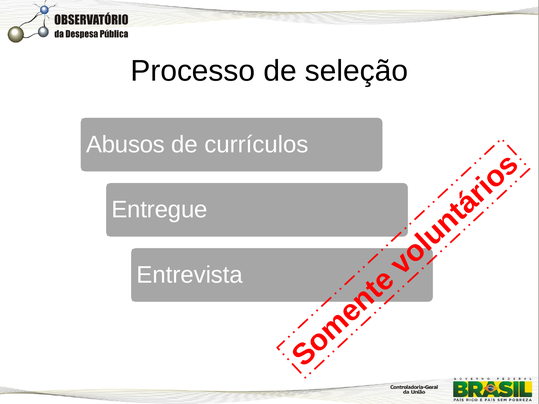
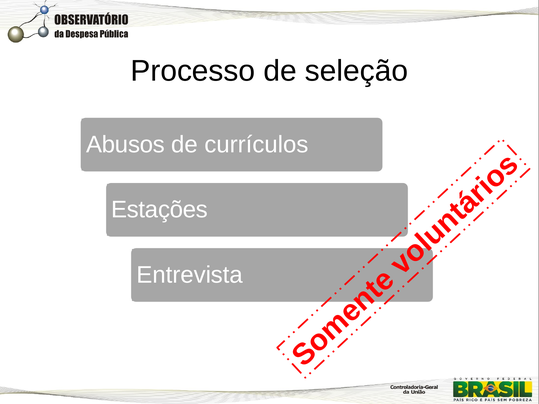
Entregue: Entregue -> Estações (160, 210)
